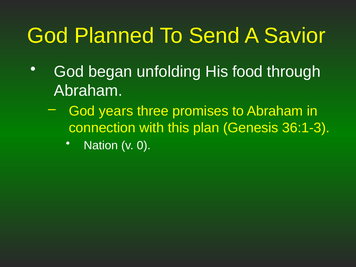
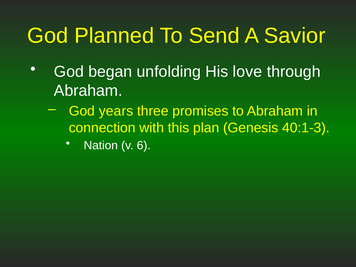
food: food -> love (247, 72)
36:1-3: 36:1-3 -> 40:1-3 (306, 128)
0: 0 -> 6 (144, 145)
